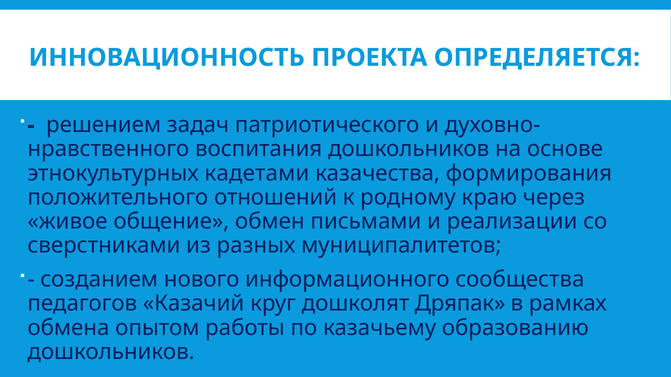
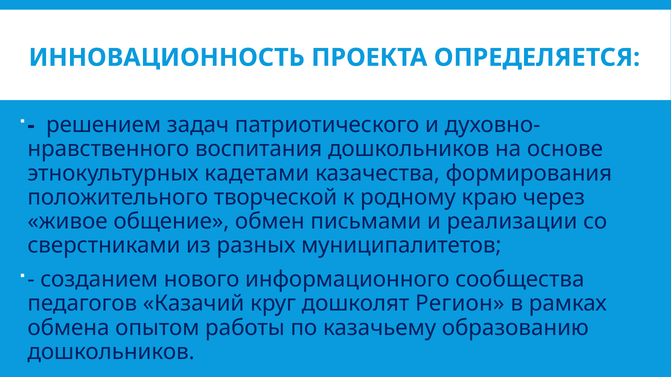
отношений: отношений -> творческой (276, 197)
Дряпак: Дряпак -> Регион (460, 304)
